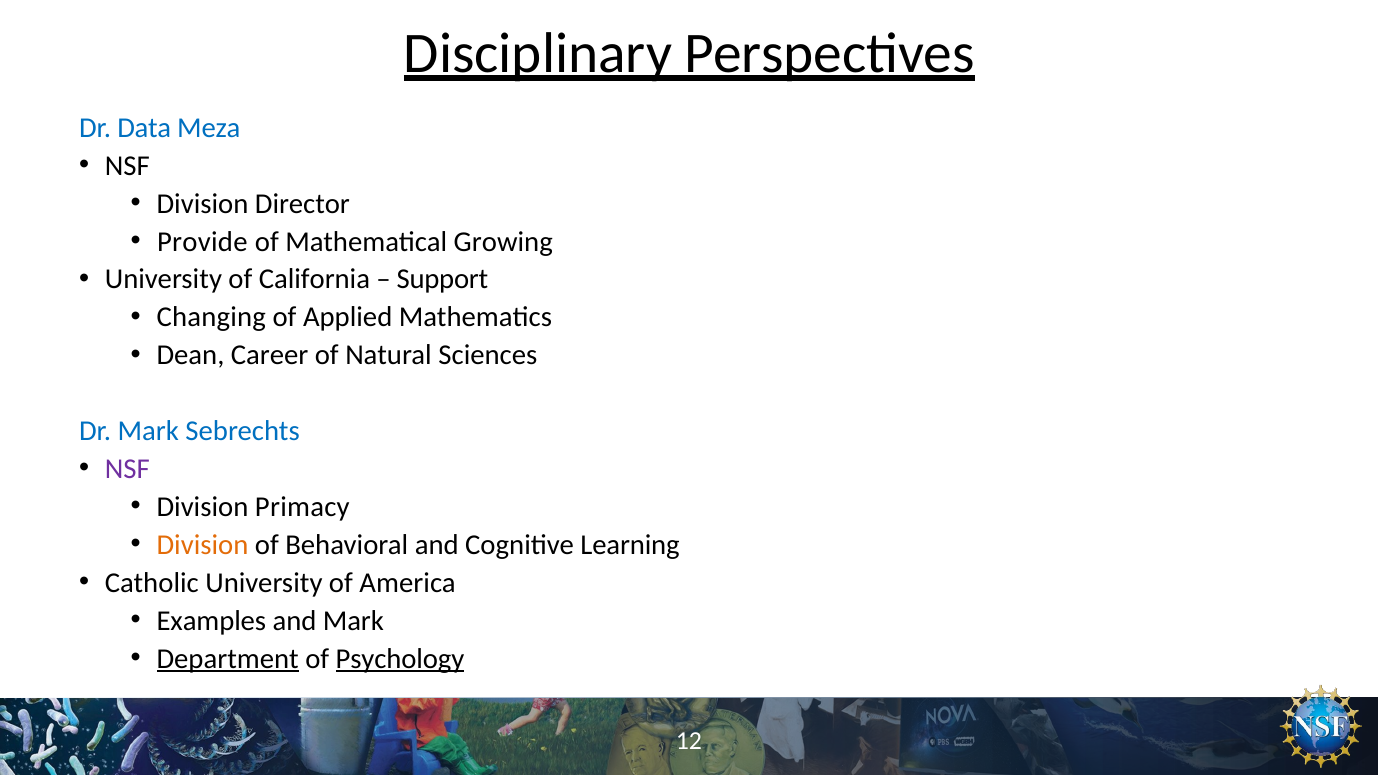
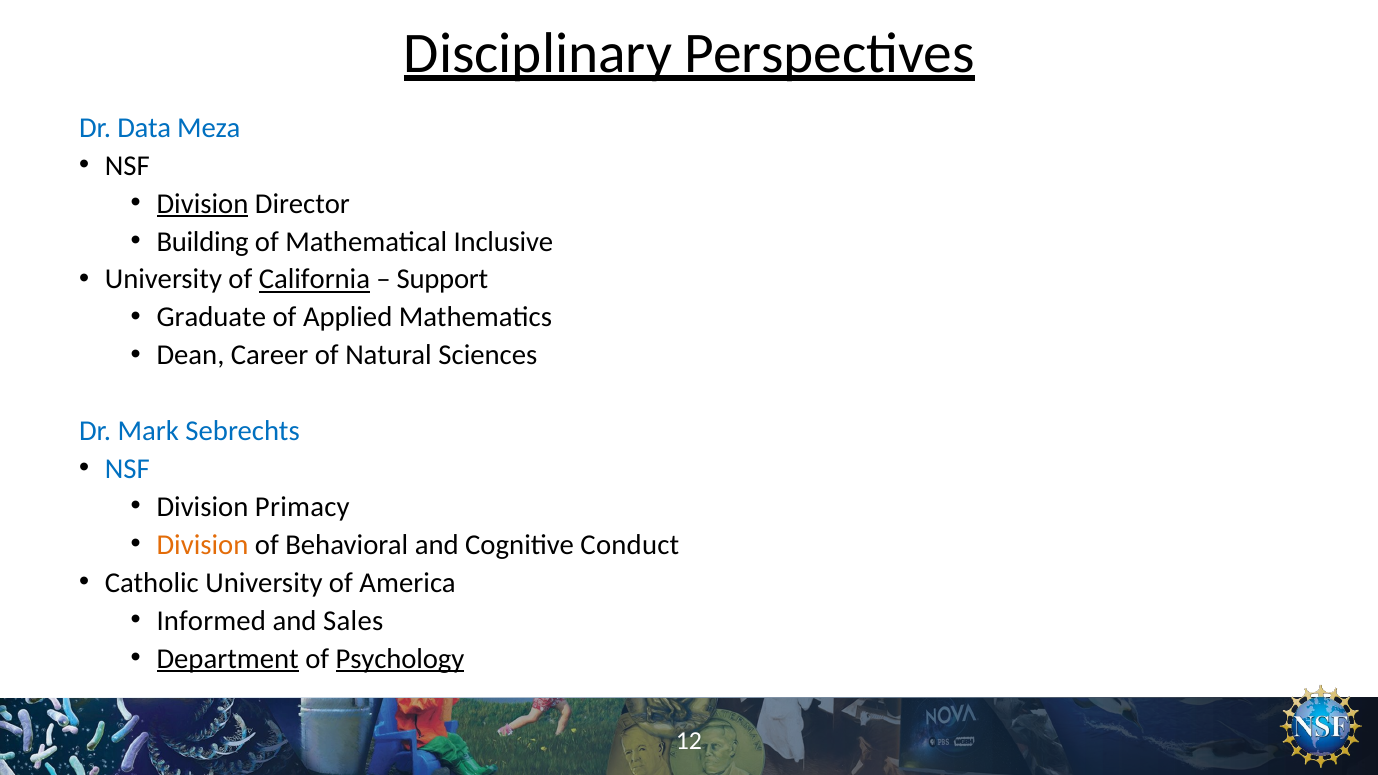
Division underline: none -> present (202, 204)
Provide: Provide -> Building (203, 242)
Growing: Growing -> Inclusive (503, 242)
California underline: none -> present (314, 280)
Changing: Changing -> Graduate (211, 317)
NSF colour: purple -> blue (127, 469)
Learning: Learning -> Conduct (630, 545)
Examples: Examples -> Informed (211, 621)
and Mark: Mark -> Sales (353, 621)
